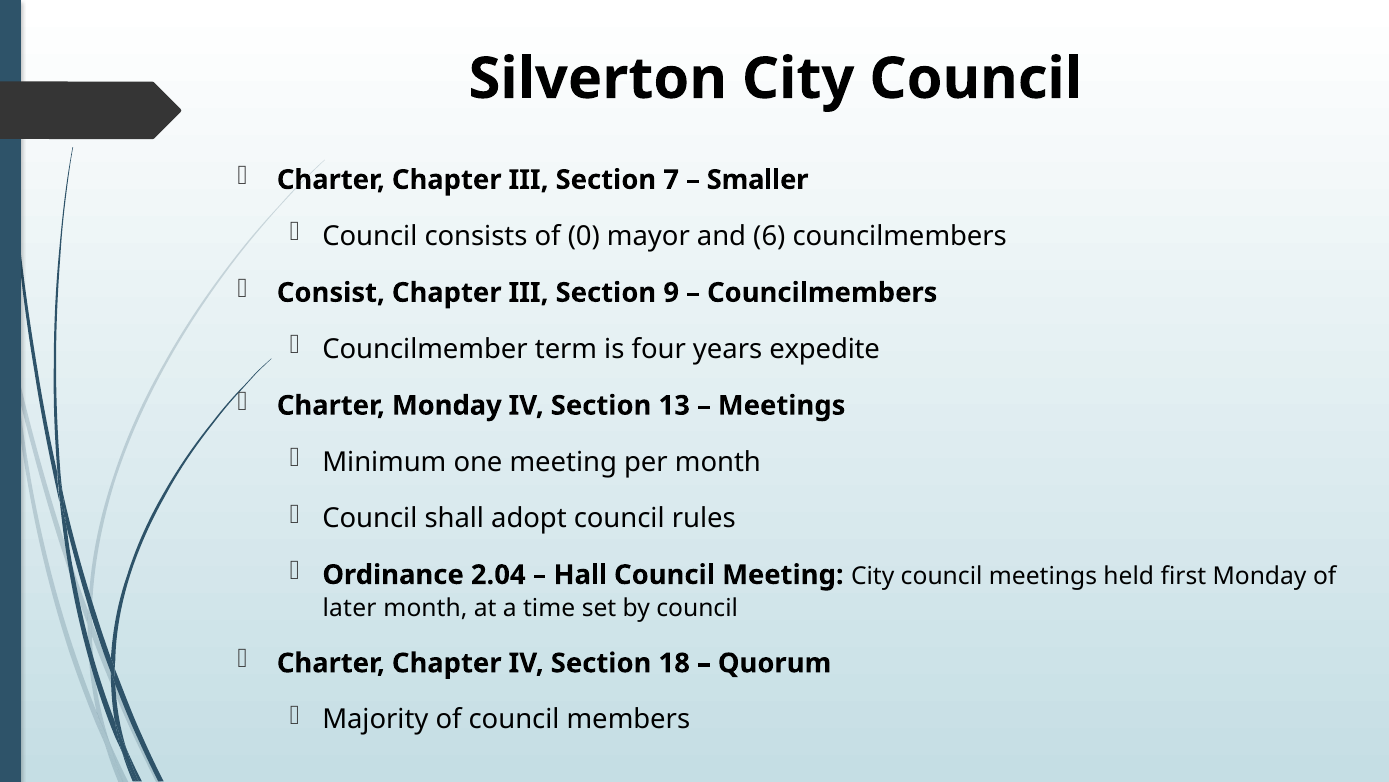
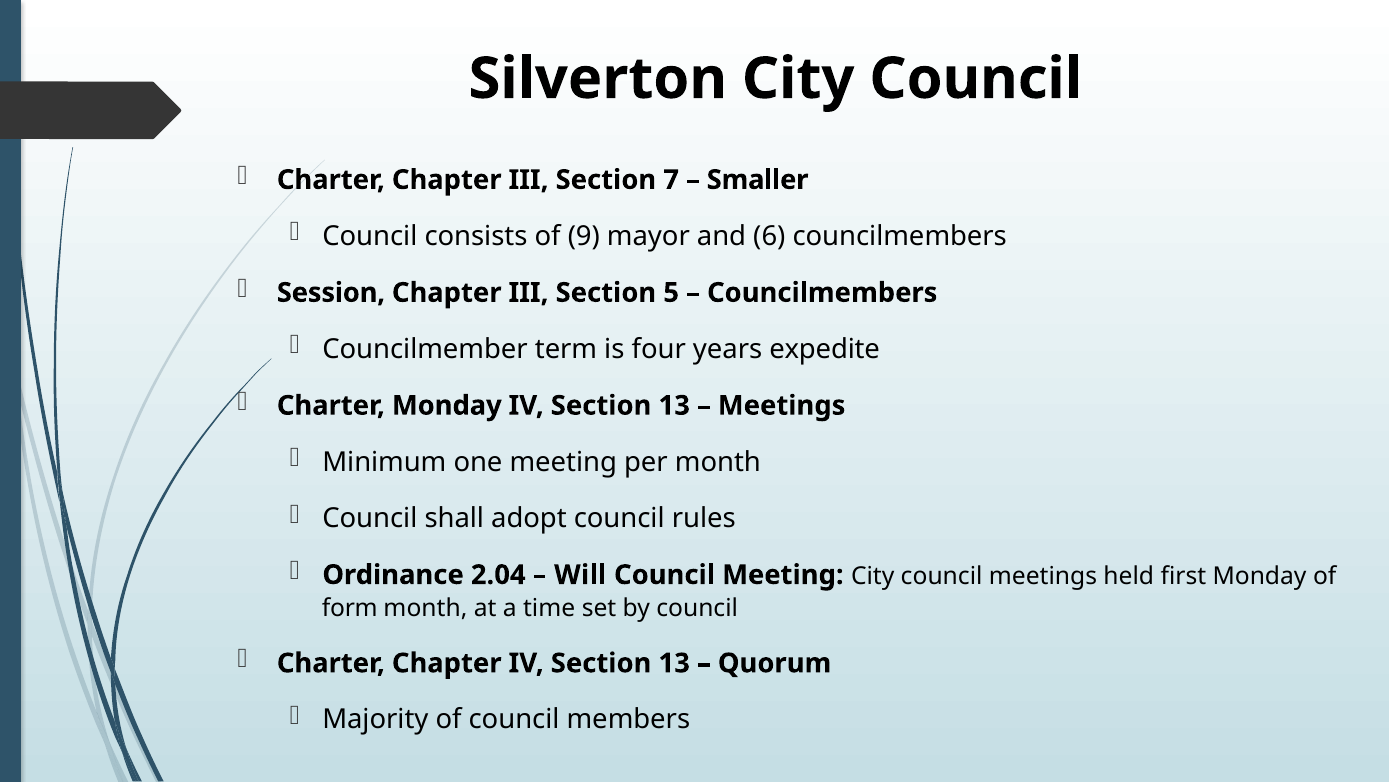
0: 0 -> 9 (584, 236)
Consist: Consist -> Session (331, 292)
9: 9 -> 5 (671, 292)
Hall: Hall -> Will (580, 574)
later: later -> form (350, 608)
Chapter IV Section 18: 18 -> 13 (674, 663)
